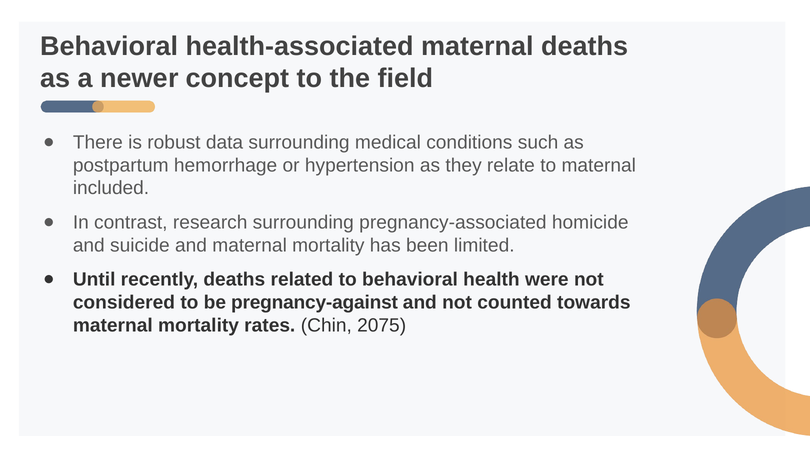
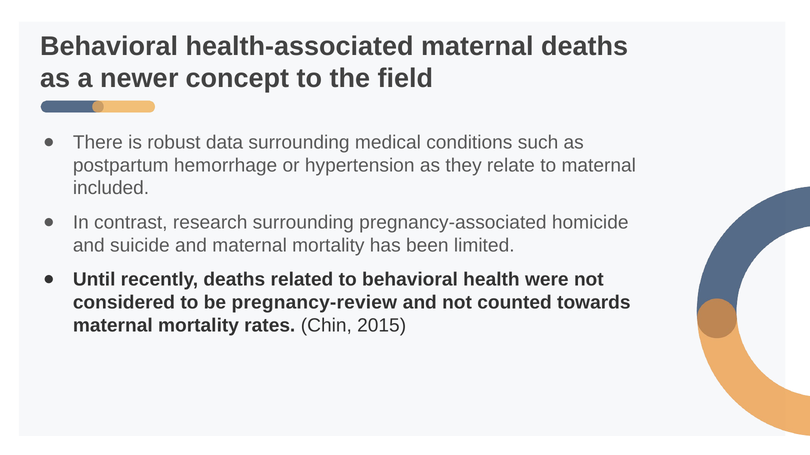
pregnancy-against: pregnancy-against -> pregnancy-review (314, 303)
2075: 2075 -> 2015 (382, 326)
